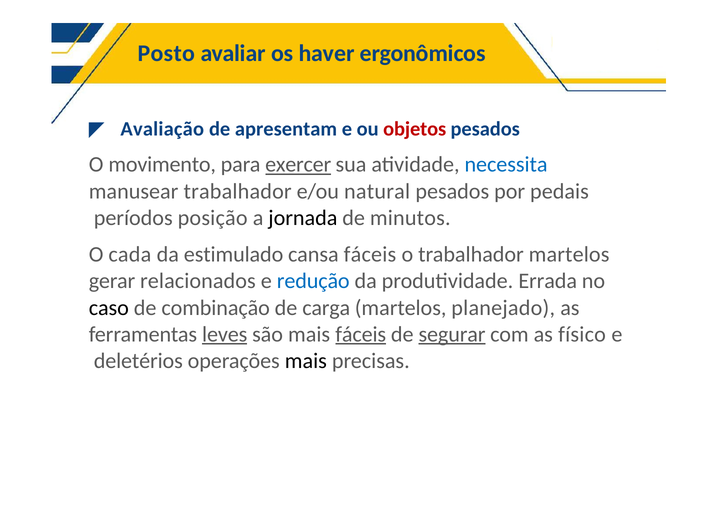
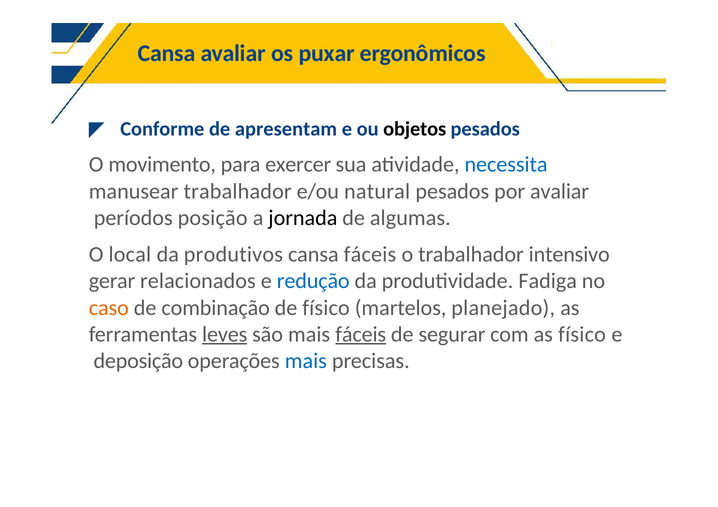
Posto: Posto -> Cansa (167, 53)
haver: haver -> puxar (327, 53)
Avaliação: Avaliação -> Conforme (162, 129)
objetos colour: red -> black (415, 129)
exercer underline: present -> none (298, 165)
por pedais: pedais -> avaliar (560, 191)
minutos: minutos -> algumas (410, 218)
cada: cada -> local (130, 255)
estimulado: estimulado -> produtivos (233, 255)
trabalhador martelos: martelos -> intensivo (569, 255)
Errada: Errada -> Fadiga (548, 281)
caso colour: black -> orange (109, 308)
de carga: carga -> físico (326, 308)
segurar underline: present -> none (452, 335)
deletérios: deletérios -> deposição (138, 361)
mais colour: black -> blue (306, 361)
